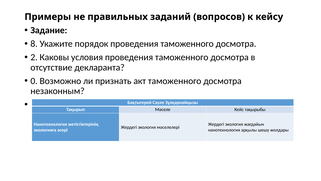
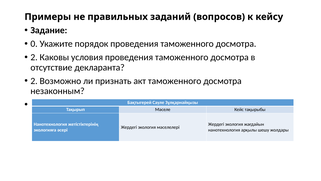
8: 8 -> 0 (34, 44)
0: 0 -> 2 (34, 81)
